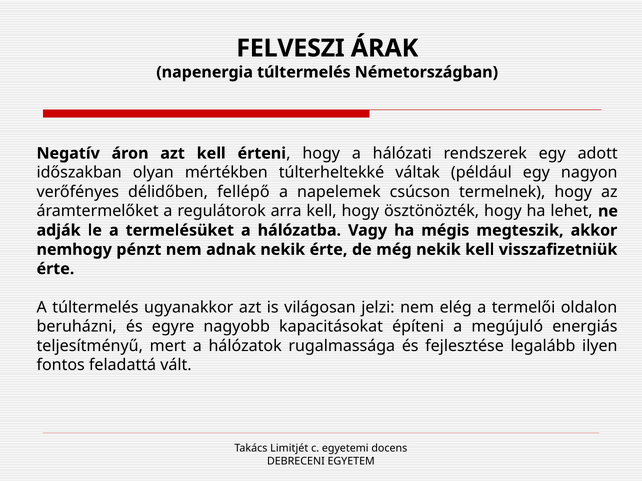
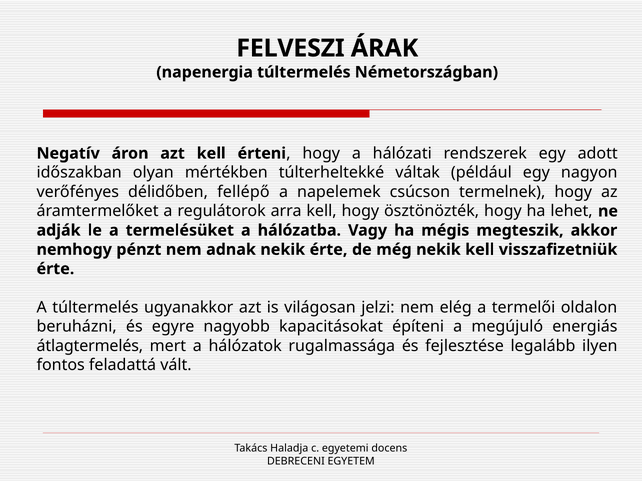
teljesítményű: teljesítményű -> átlagtermelés (90, 346)
Limitjét: Limitjét -> Haladja (289, 449)
